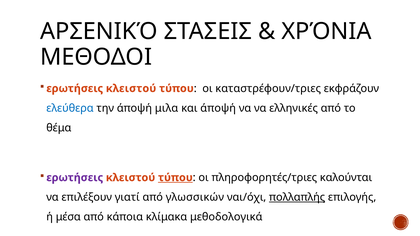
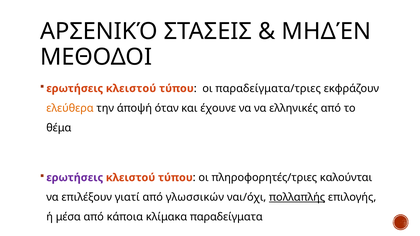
ΧΡΌΝΙΑ: ΧΡΌΝΙΑ -> ΜΗΔΈΝ (326, 32)
καταστρέφουν/τριες: καταστρέφουν/τριες -> παραδείγματα/τριες (268, 89)
ελεύθερα colour: blue -> orange (70, 108)
μιλα: μιλα -> όταν (167, 108)
και άποψή: άποψή -> έχουνε (218, 108)
τύπου underline: present -> none (175, 178)
μεθοδολογικά: μεθοδολογικά -> παραδείγματα (226, 217)
